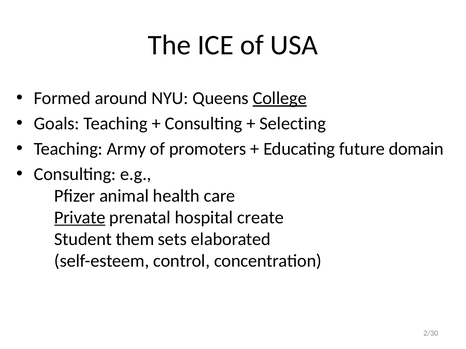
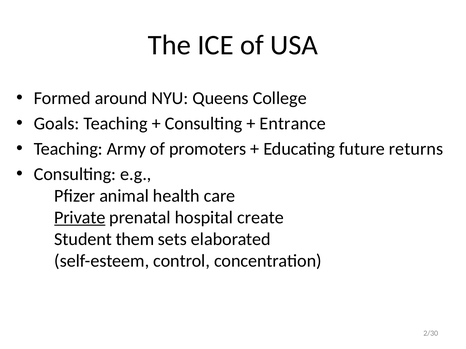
College underline: present -> none (280, 98)
Selecting: Selecting -> Entrance (293, 124)
domain: domain -> returns (416, 149)
